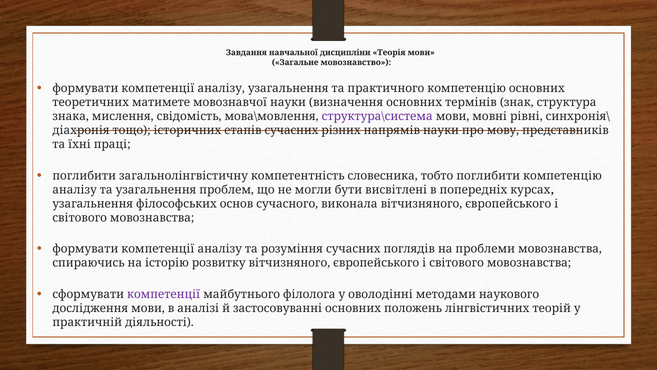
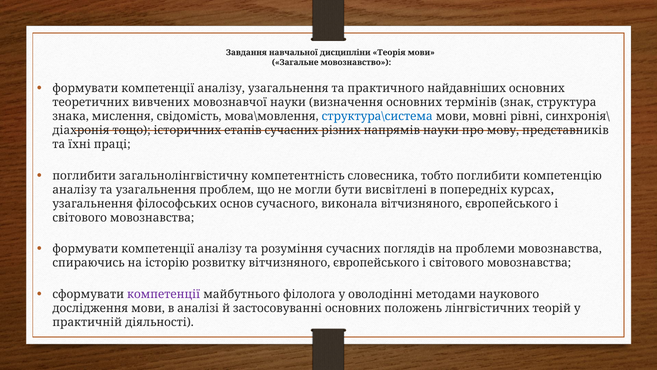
практичного компетенцію: компетенцію -> найдавніших (467, 88)
матимете: матимете -> вивчених (161, 102)
структура\система colour: purple -> blue (377, 116)
